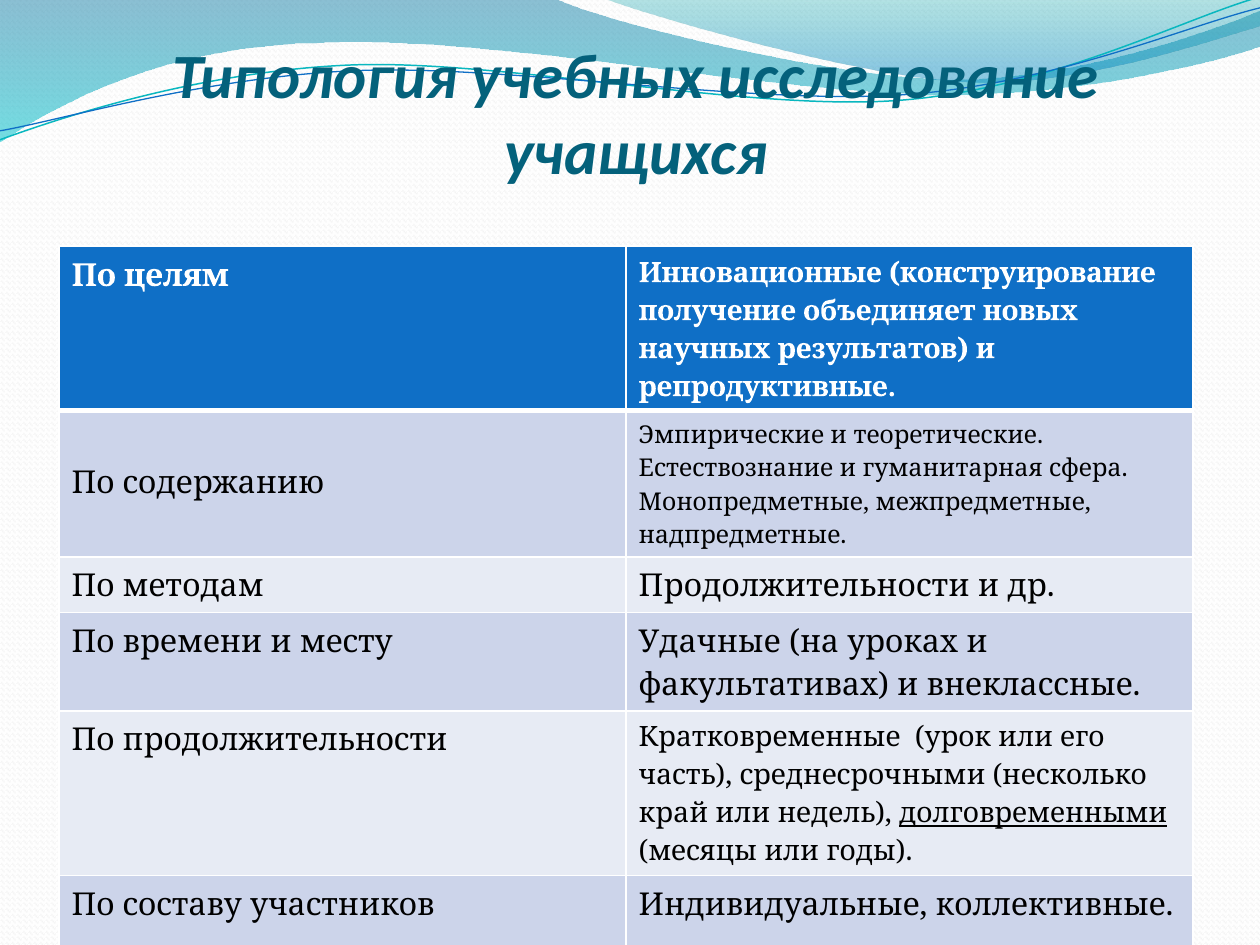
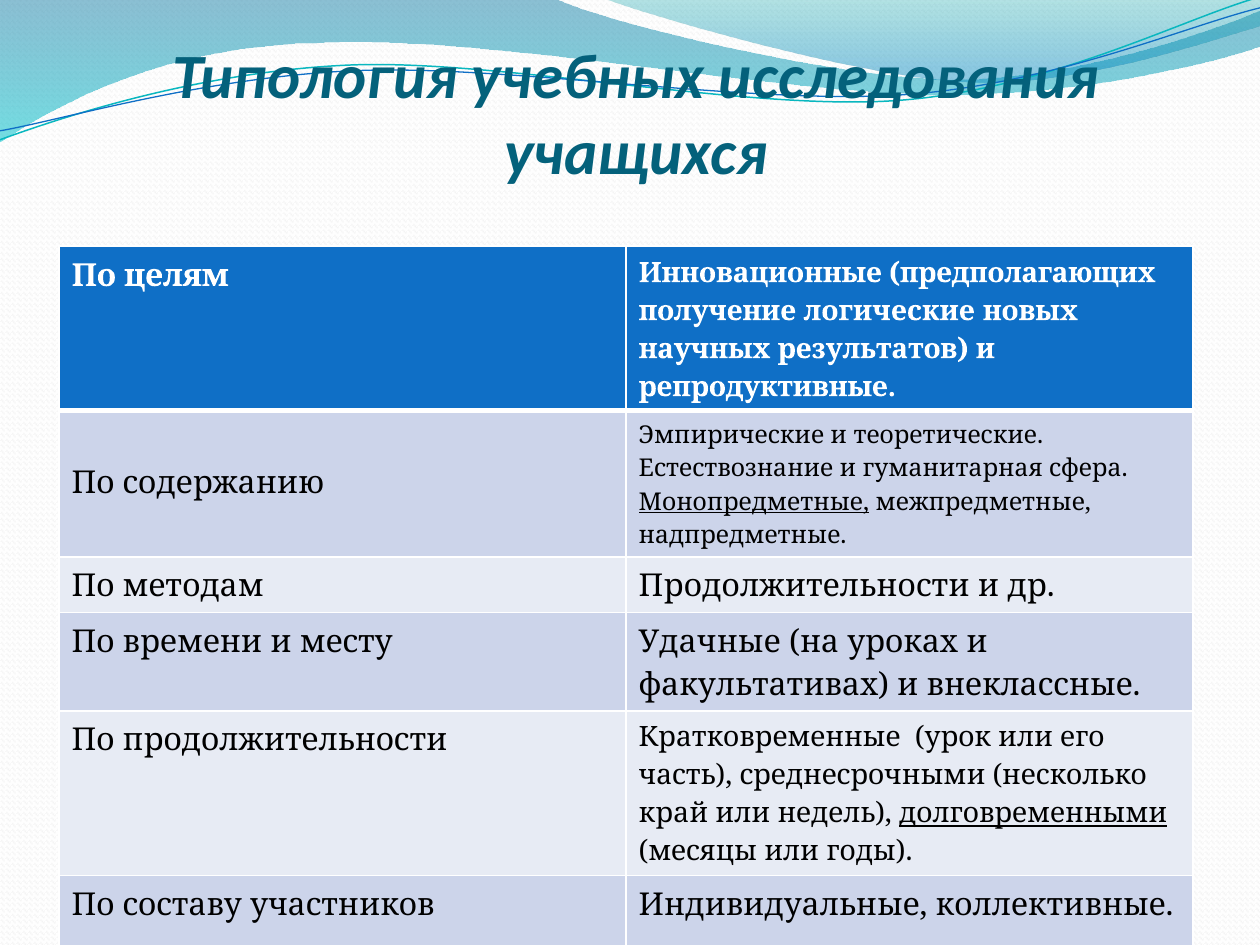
исследование: исследование -> исследования (909, 78)
конструирование: конструирование -> предполагающих (1022, 273)
объединяет: объединяет -> логические (889, 311)
Монопредметные underline: none -> present (754, 502)
